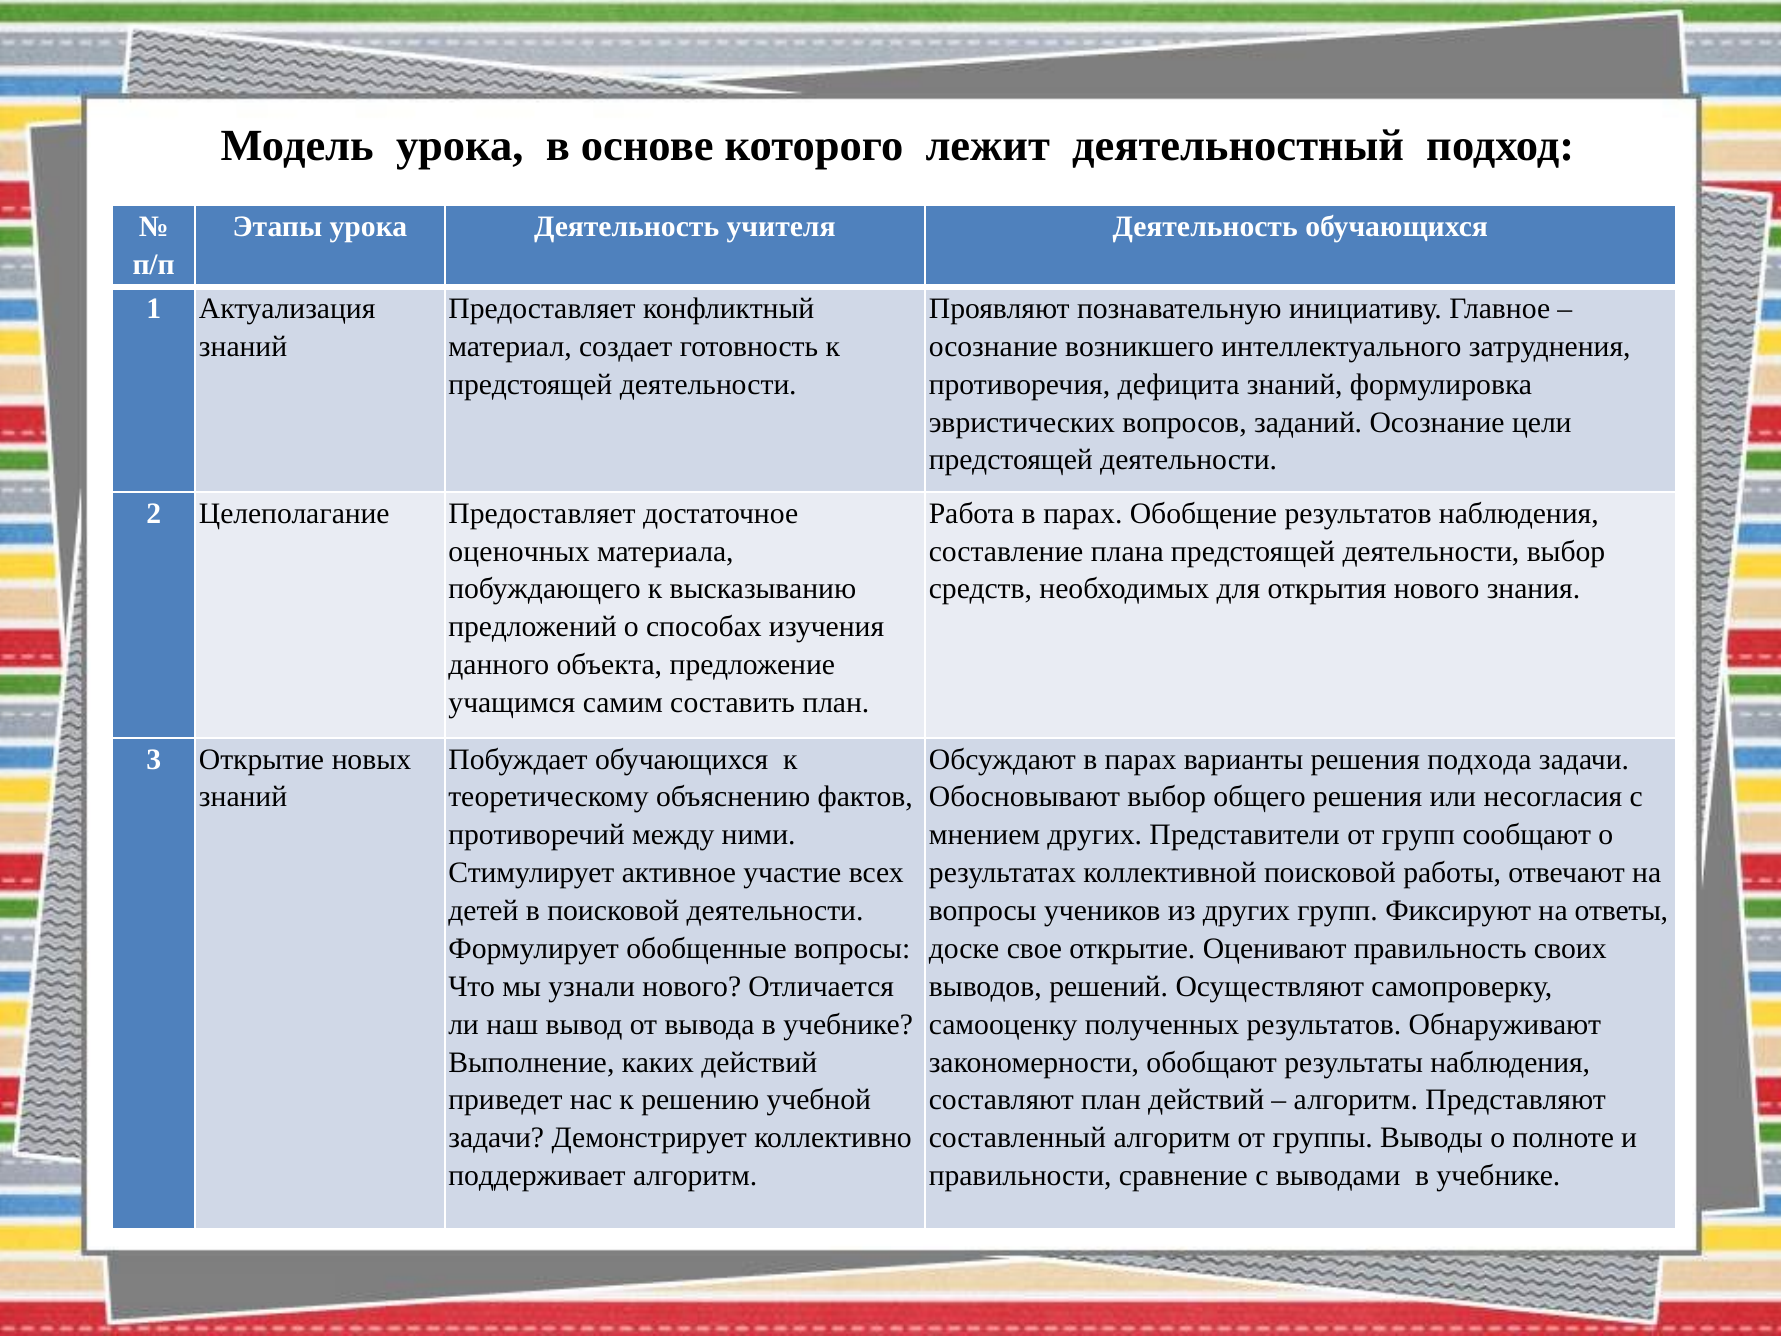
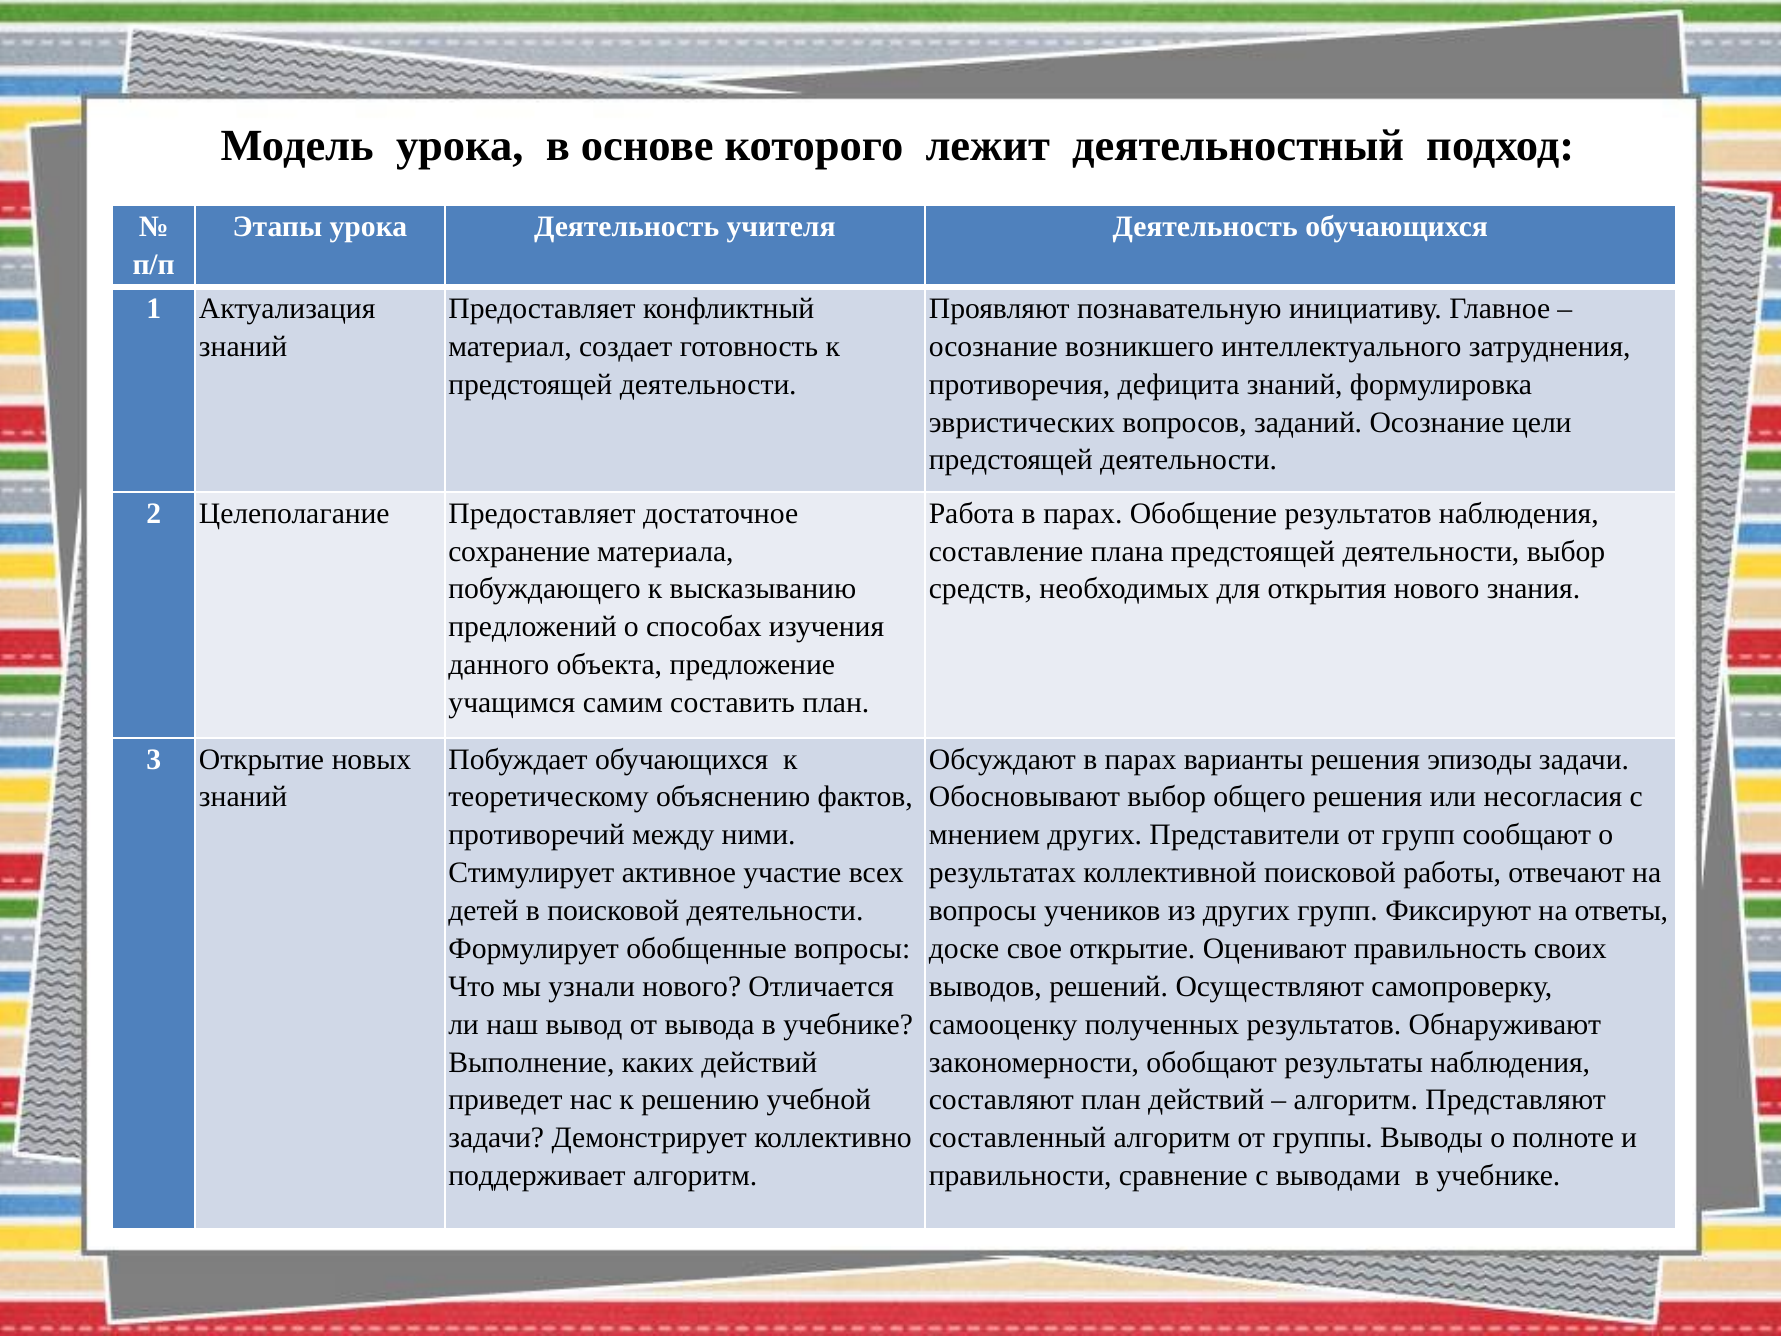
оценочных: оценочных -> сохранение (519, 551)
подхода: подхода -> эпизоды (1480, 759)
